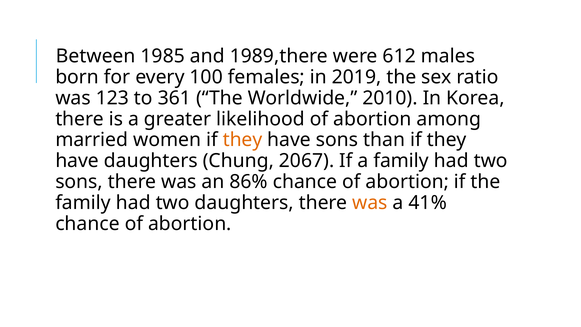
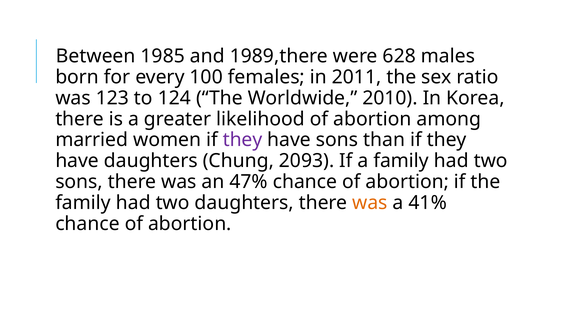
612: 612 -> 628 (399, 56)
2019: 2019 -> 2011 (357, 77)
361: 361 -> 124 (174, 98)
they colour: orange -> purple (243, 140)
2067: 2067 -> 2093 (307, 161)
86%: 86% -> 47% (249, 182)
